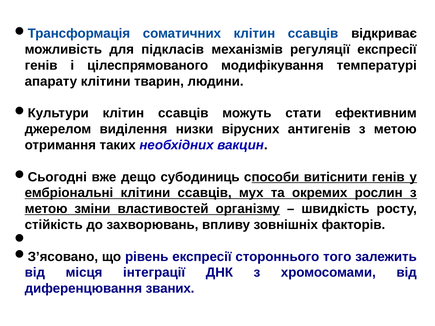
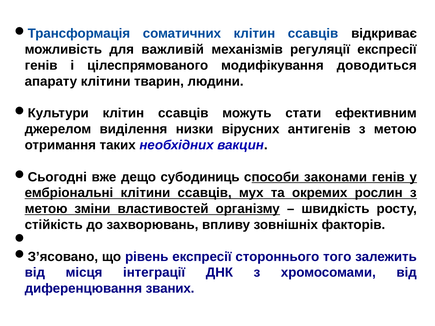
підкласів: підкласів -> важливій (173, 50)
температурі: температурі -> доводиться (377, 65)
витіснити: витіснити -> законами (336, 177)
